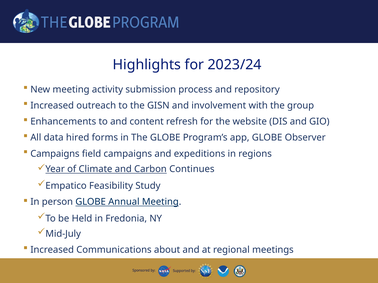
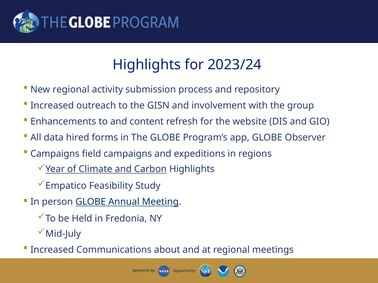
New meeting: meeting -> regional (71, 90)
Carbon Continues: Continues -> Highlights (192, 169)
